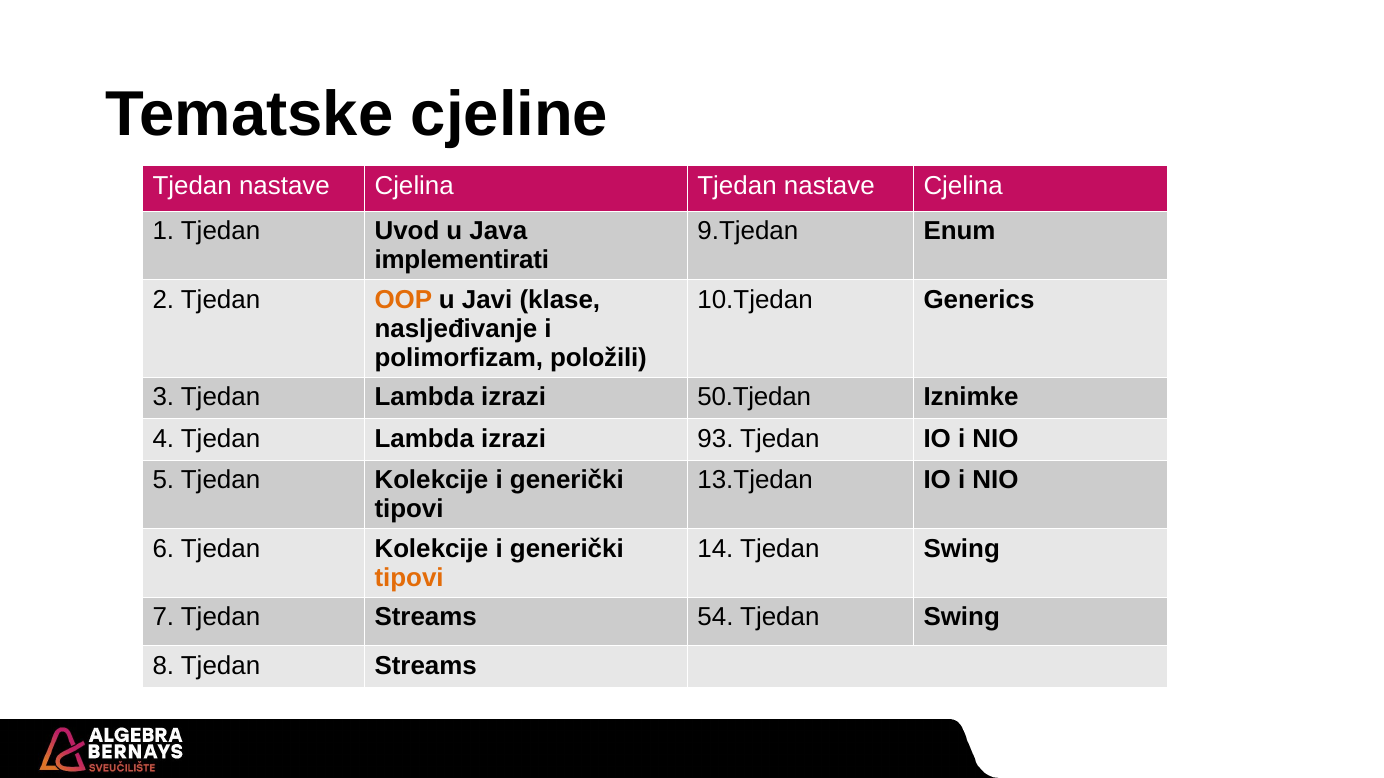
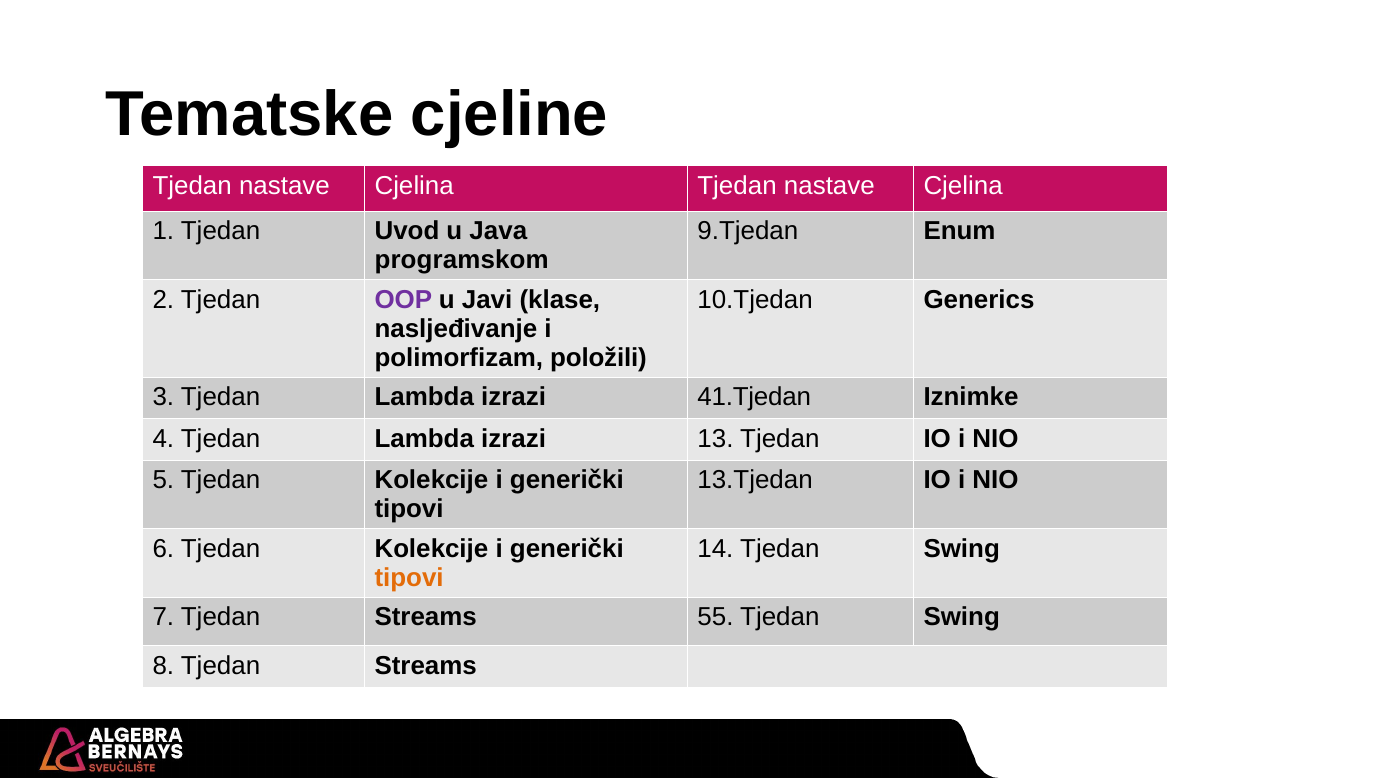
implementirati: implementirati -> programskom (462, 260)
OOP colour: orange -> purple (403, 300)
50.Tjedan: 50.Tjedan -> 41.Tjedan (754, 398)
93: 93 -> 13 (715, 439)
54: 54 -> 55 (715, 618)
